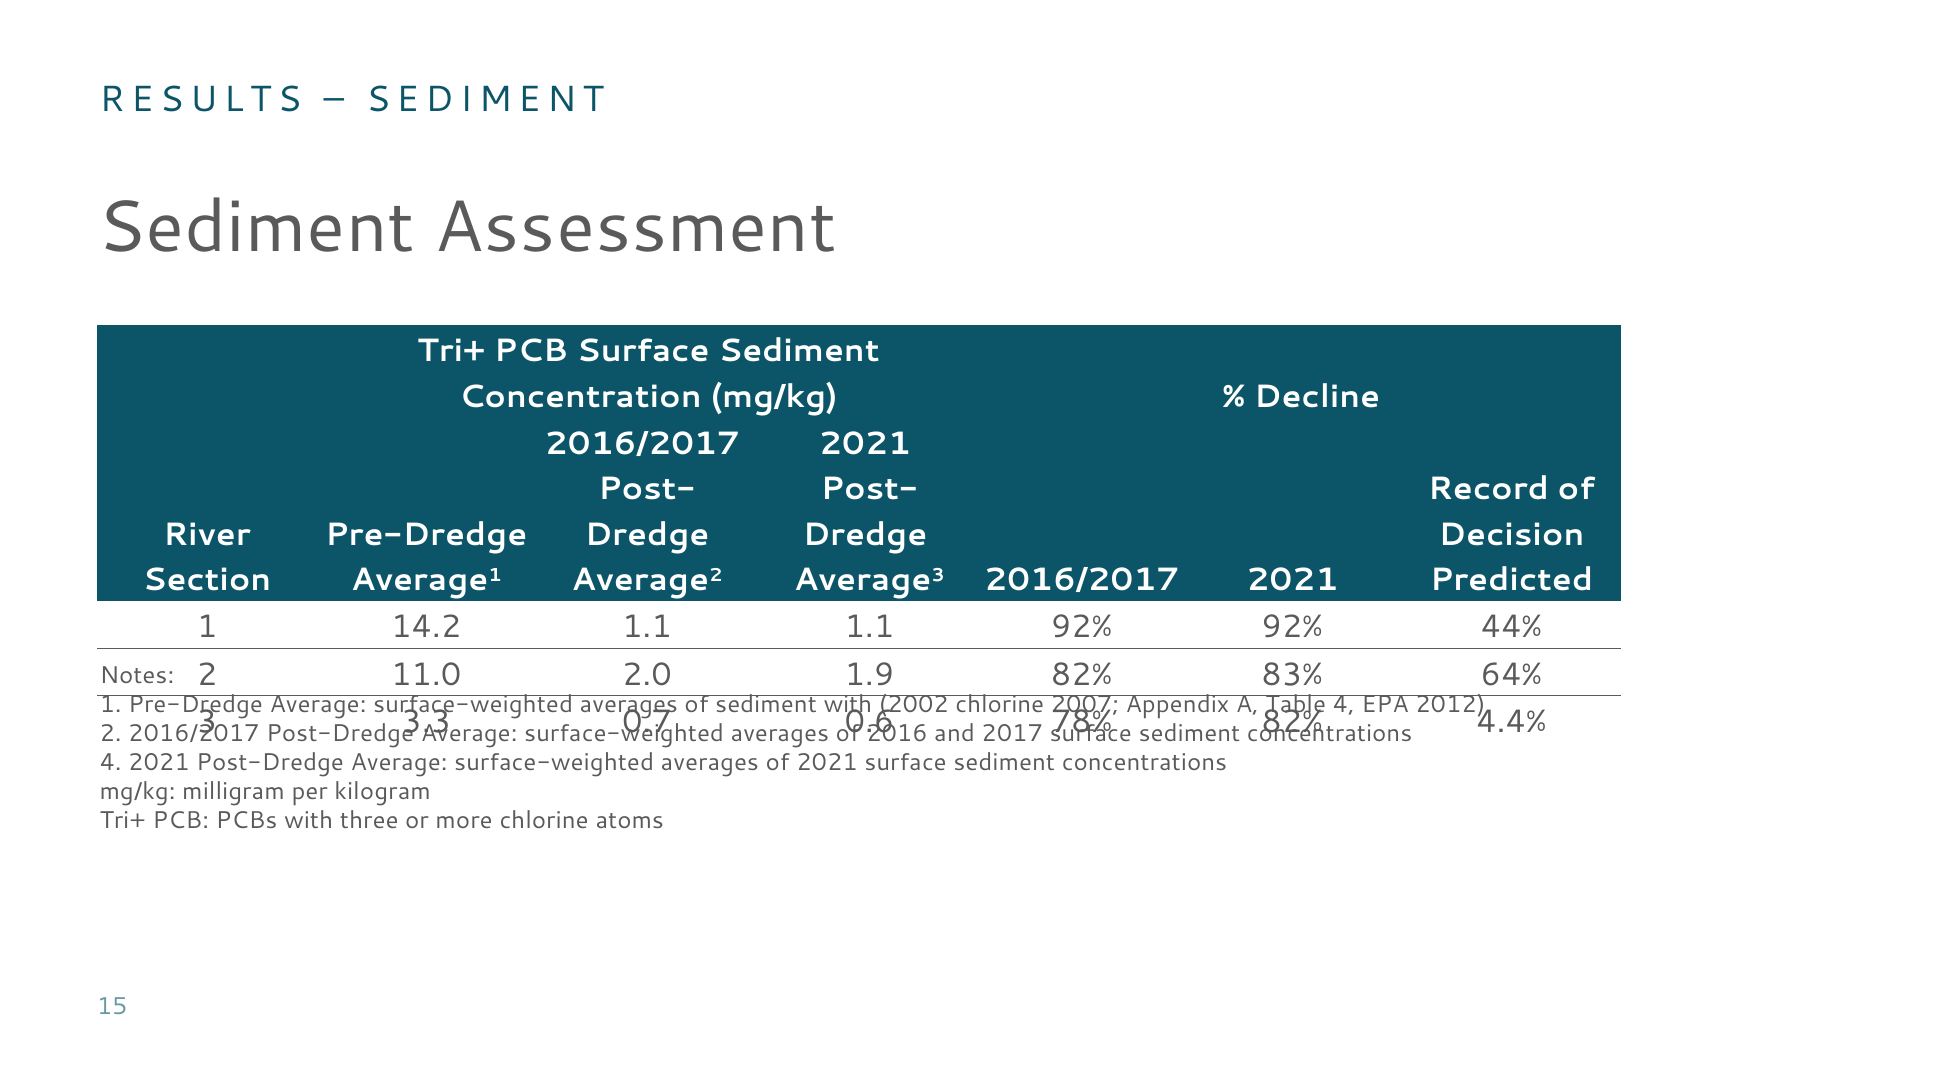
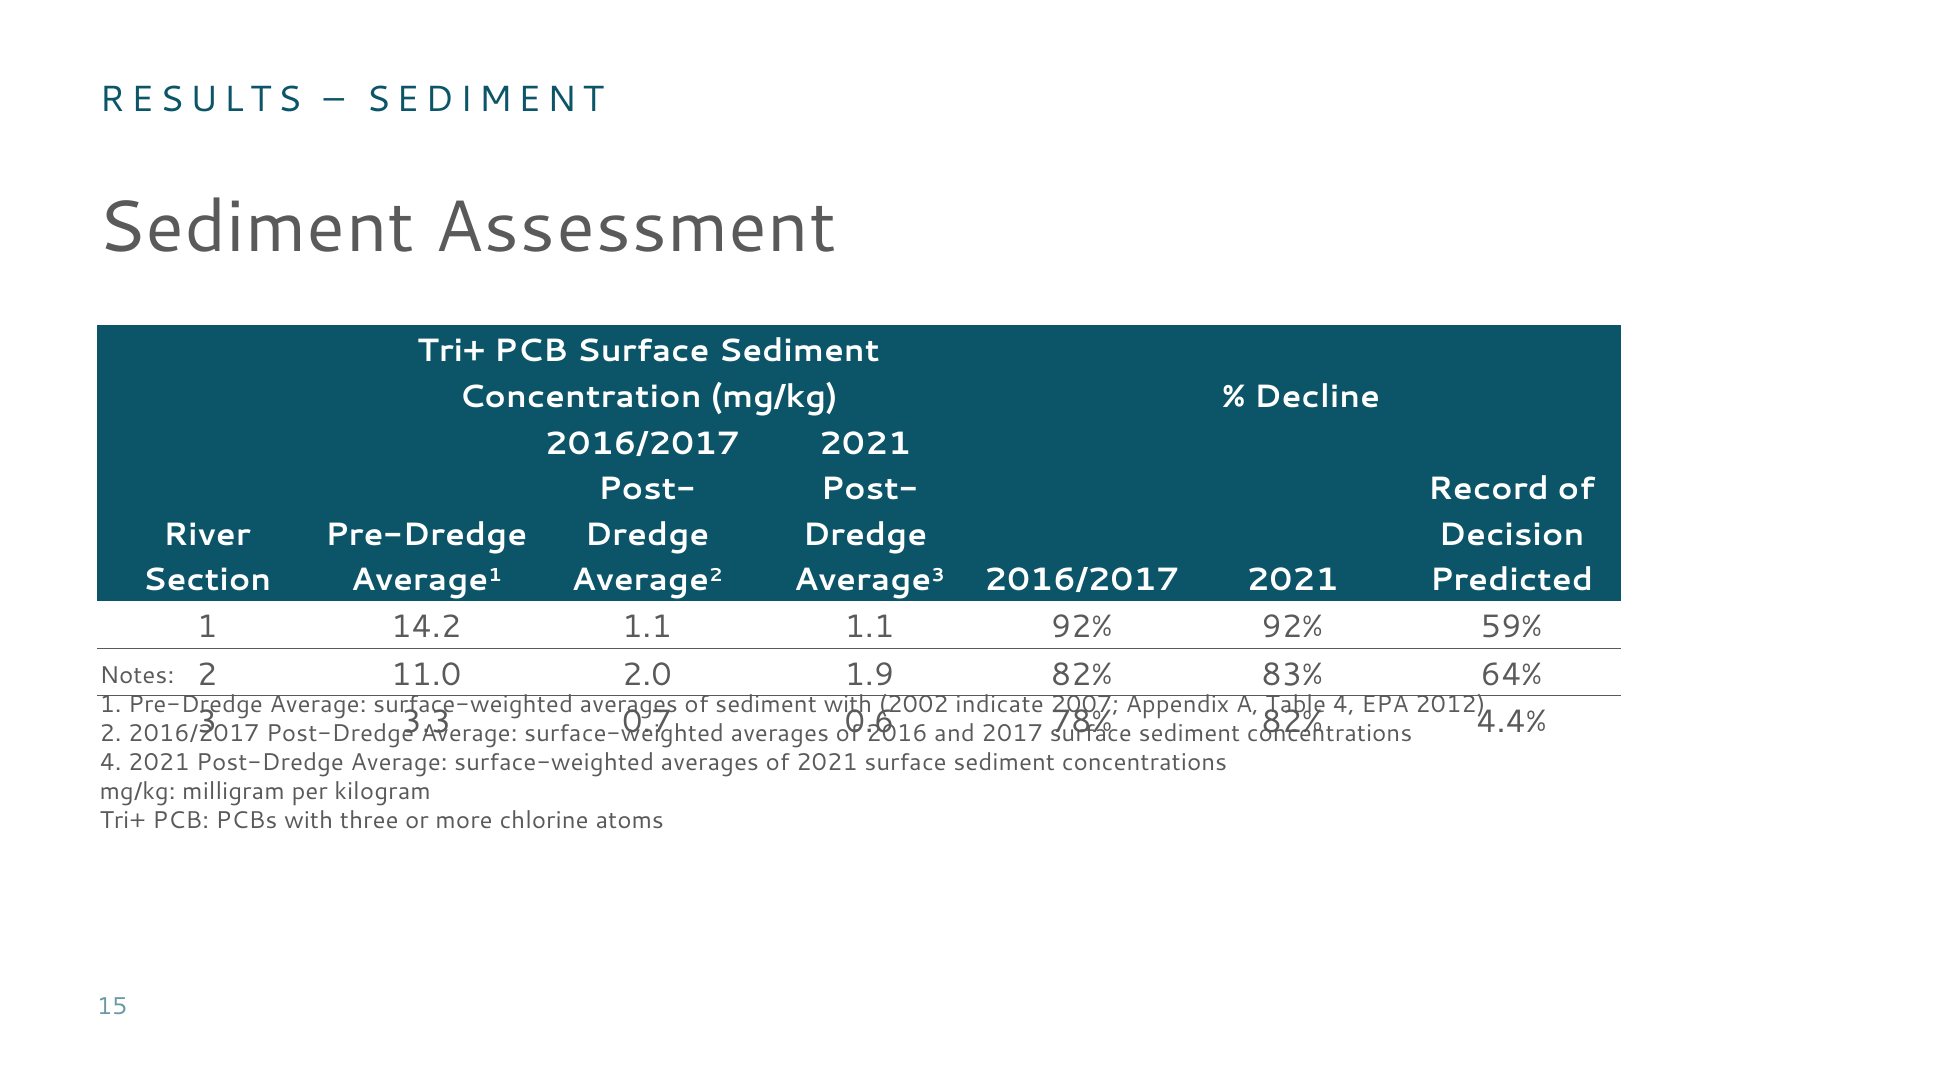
44%: 44% -> 59% (1511, 627)
2002 chlorine: chlorine -> indicate (1000, 704)
